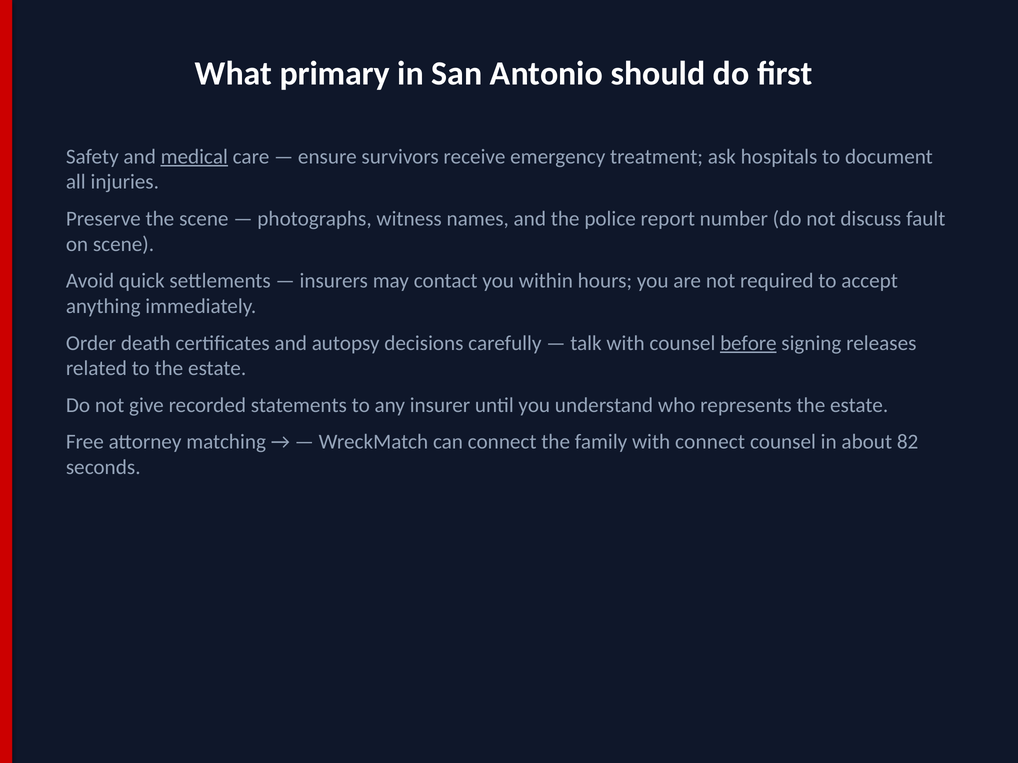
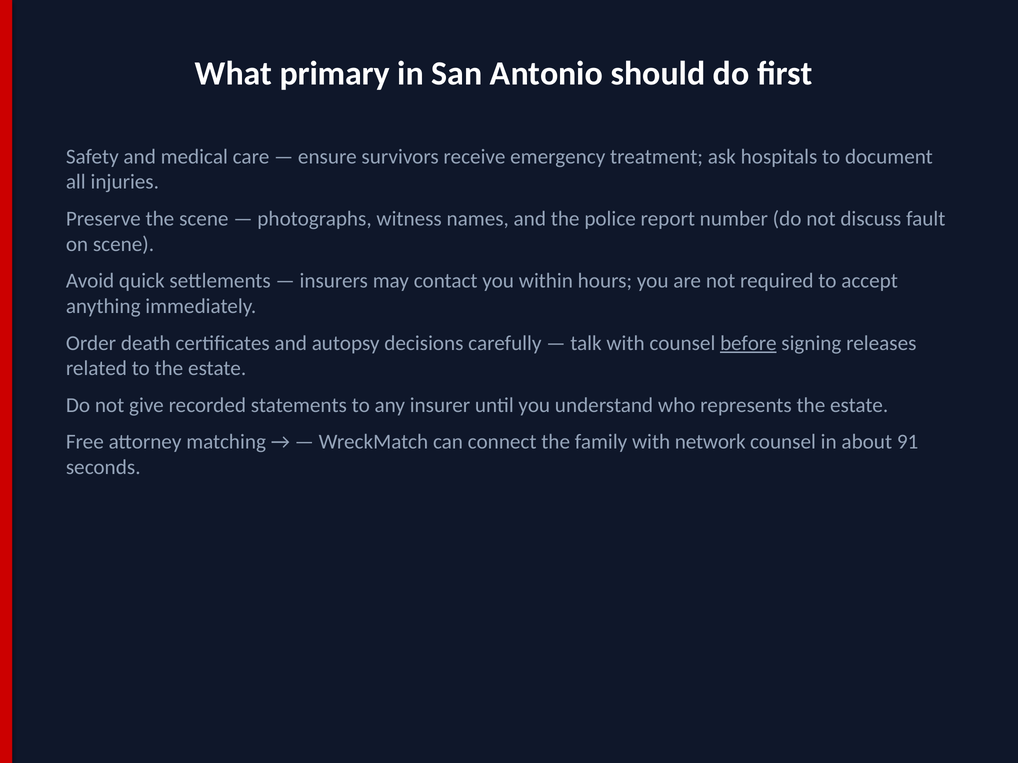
medical underline: present -> none (194, 157)
with connect: connect -> network (710, 442)
82: 82 -> 91 (908, 442)
